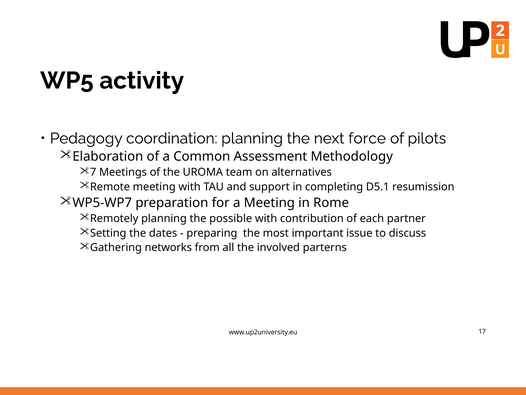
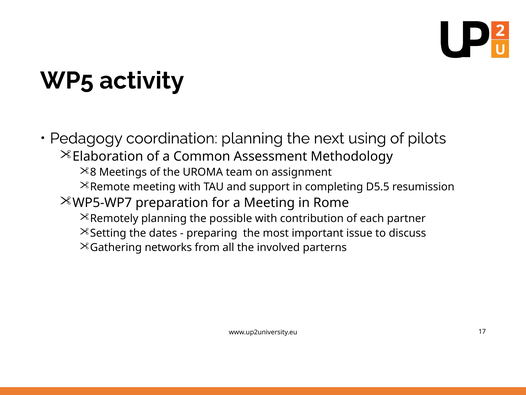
force: force -> using (367, 138)
7: 7 -> 8 (93, 172)
alternatives: alternatives -> assignment (302, 172)
D5.1: D5.1 -> D5.5 (378, 187)
